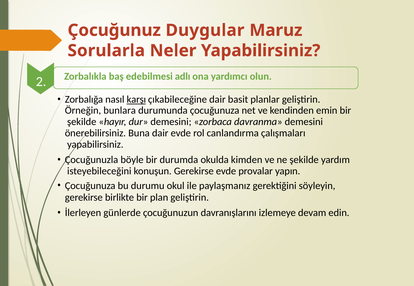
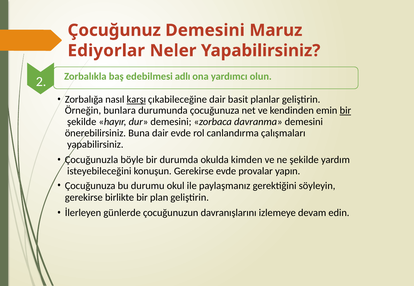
Çocuğunuz Duygular: Duygular -> Demesini (205, 30)
Sorularla: Sorularla -> Ediyorlar (106, 51)
bir underline: none -> present (345, 111)
